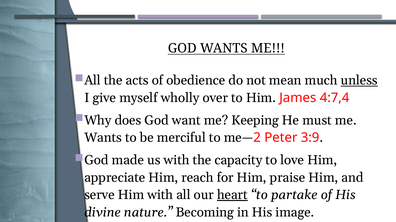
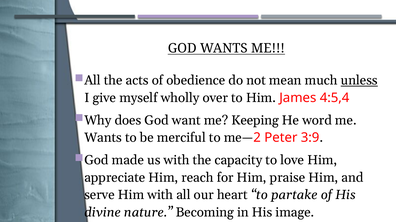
4:7,4: 4:7,4 -> 4:5,4 (335, 98)
must: must -> word (317, 121)
heart underline: present -> none (232, 196)
